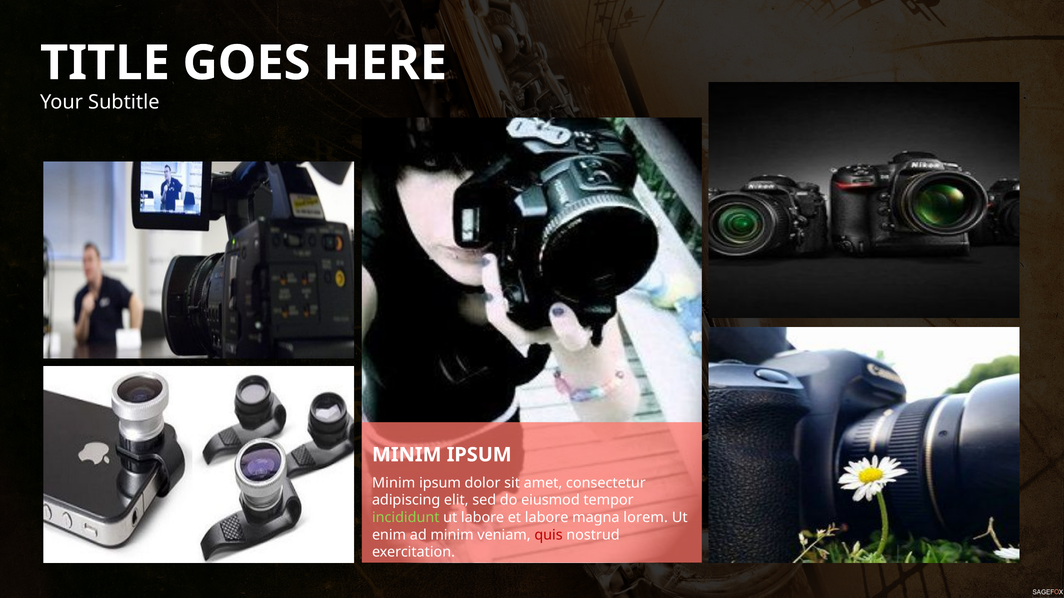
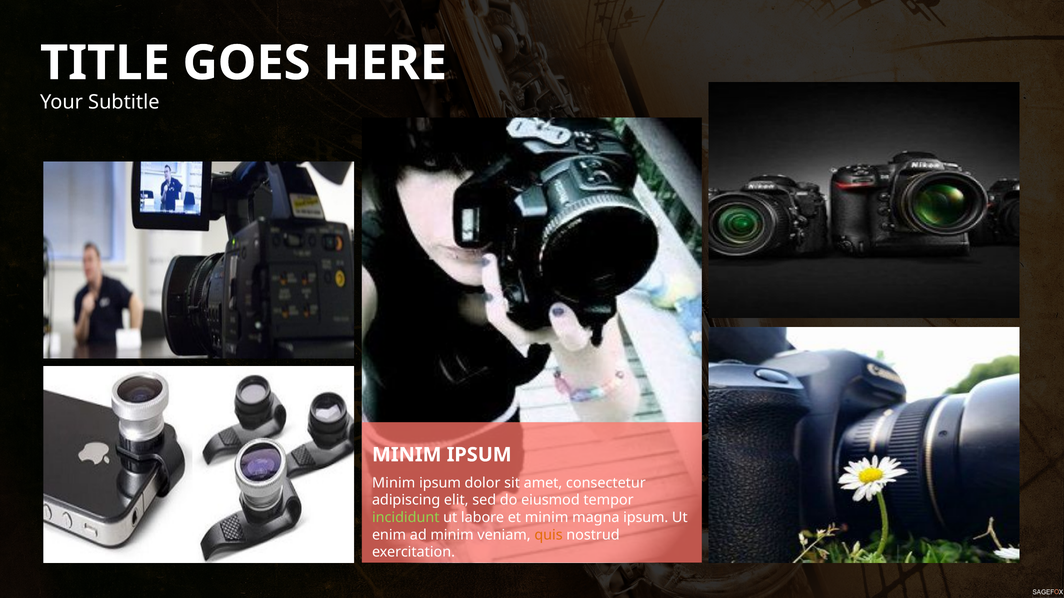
et labore: labore -> minim (547, 518)
magna lorem: lorem -> ipsum (646, 518)
quis colour: red -> orange (549, 535)
